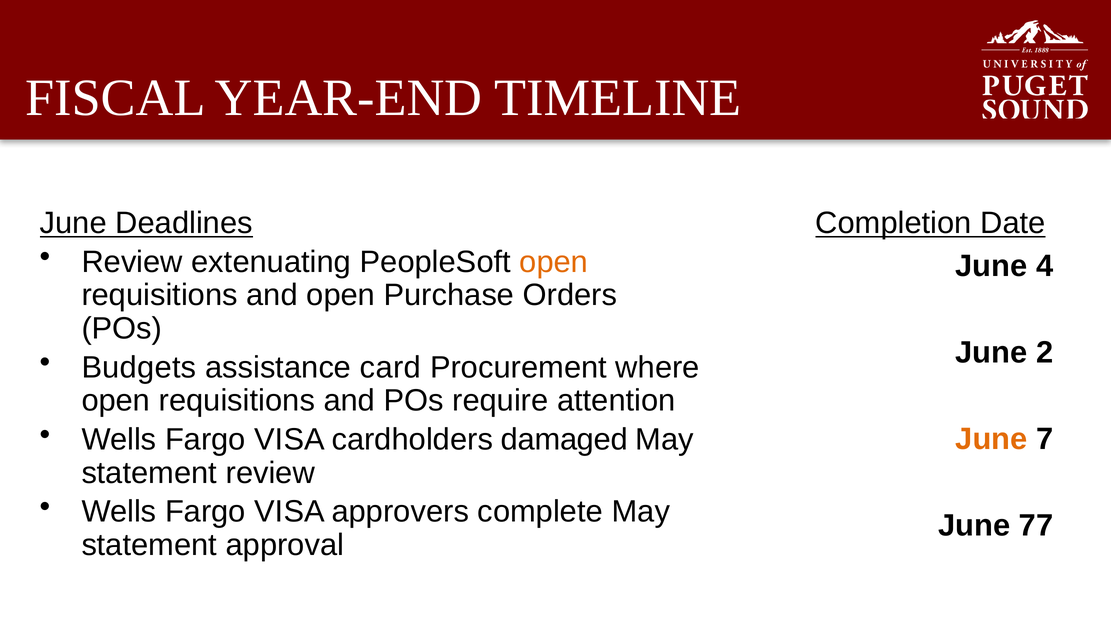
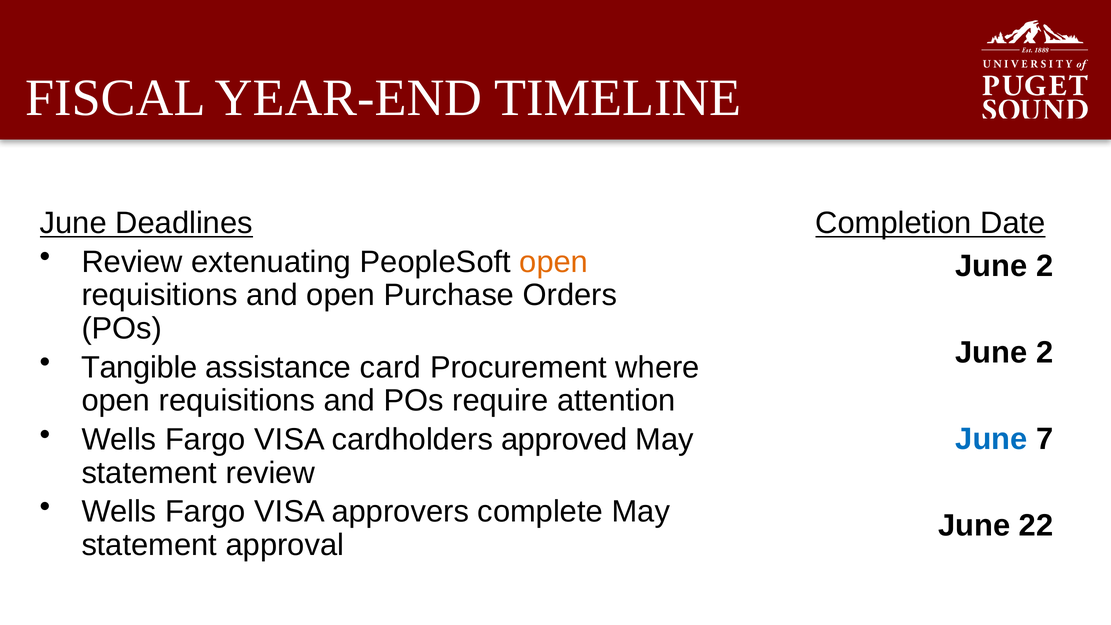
4: 4 -> 2 (1045, 266)
Budgets: Budgets -> Tangible (139, 367)
damaged: damaged -> approved (564, 440)
June colour: orange -> blue (991, 439)
77: 77 -> 22 (1036, 525)
